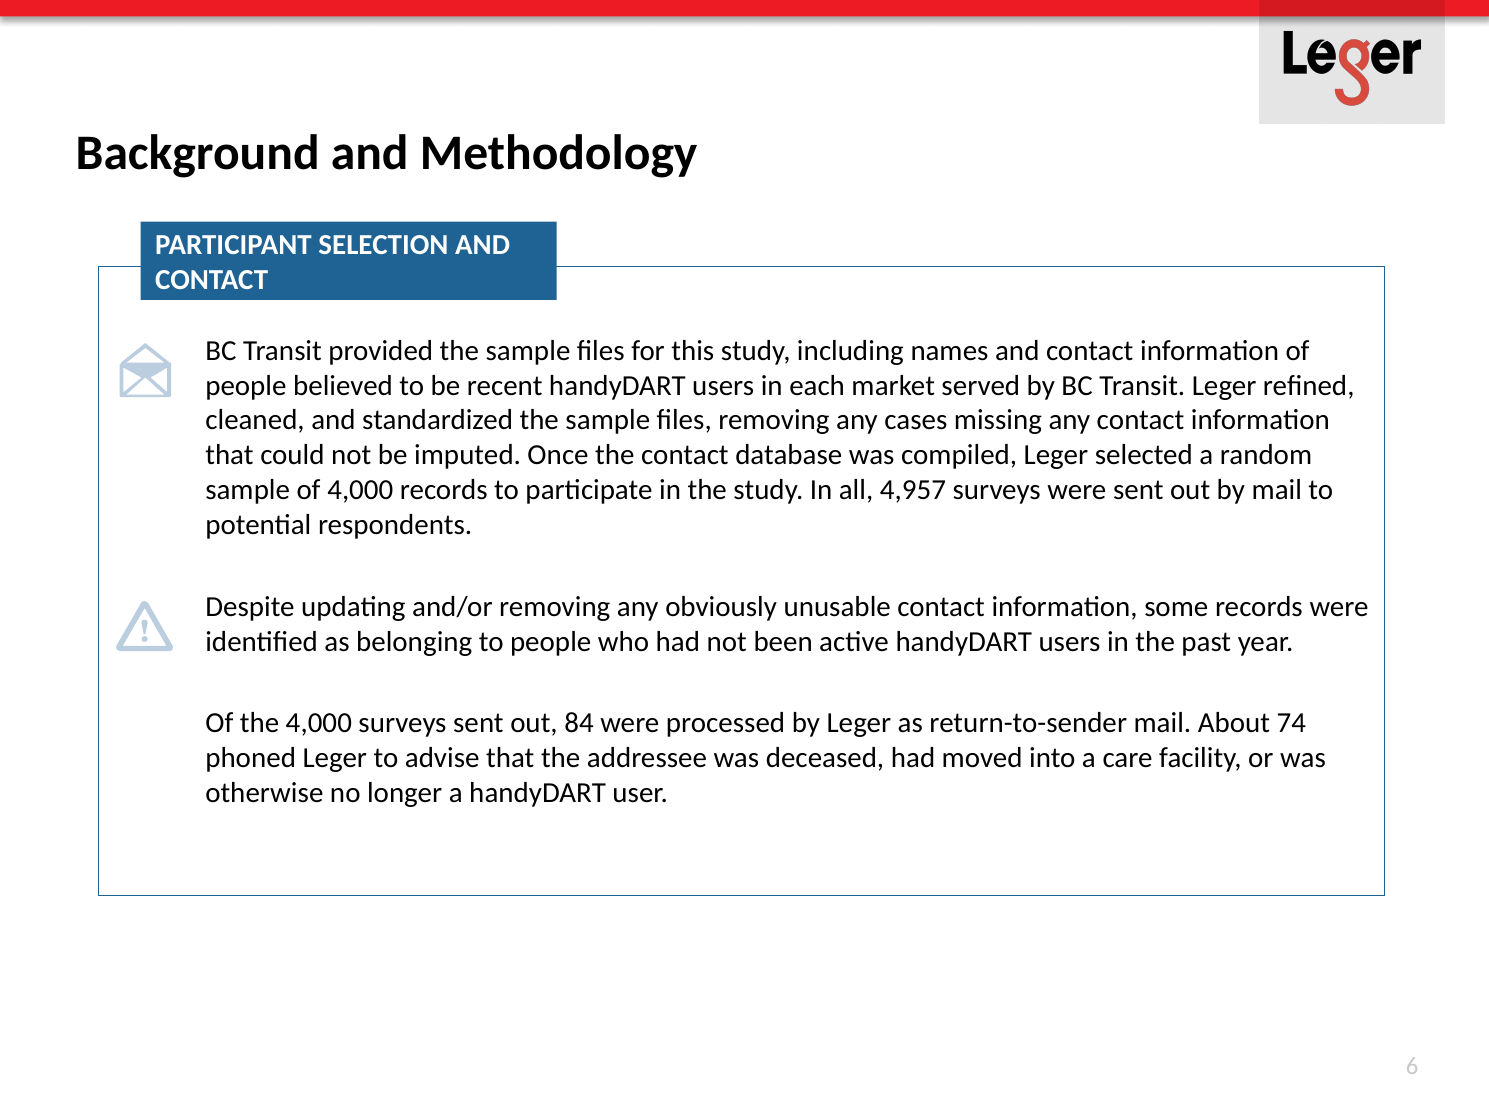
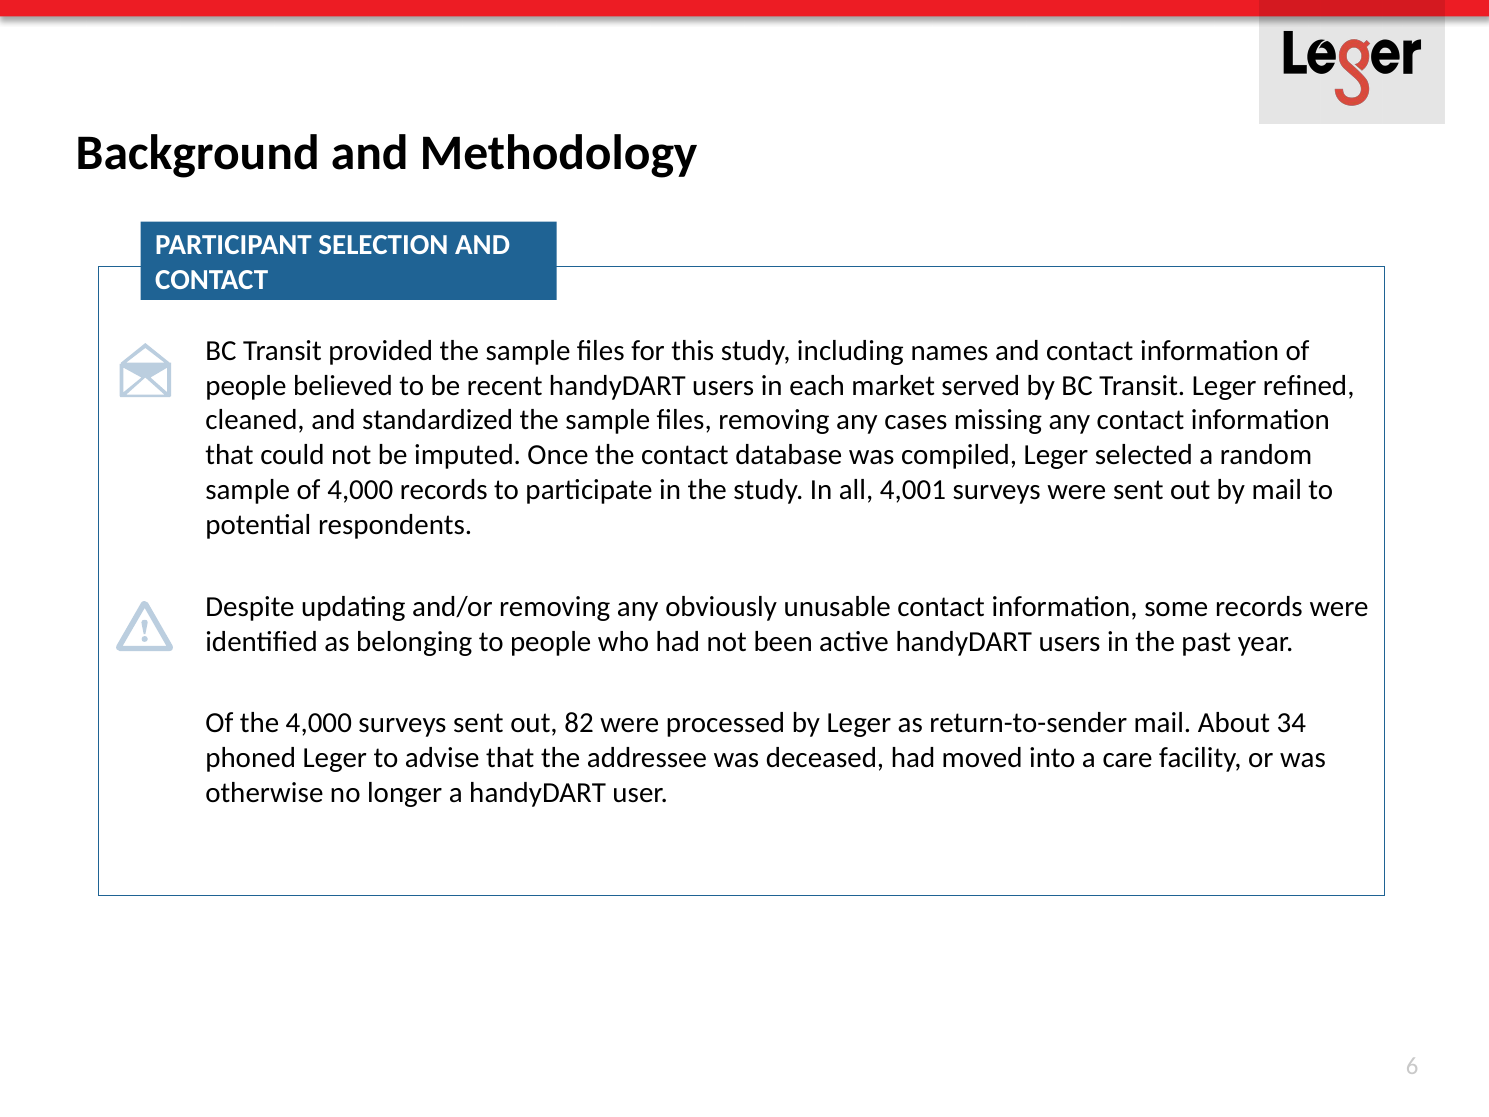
4,957: 4,957 -> 4,001 (913, 490)
84: 84 -> 82 (579, 723)
74: 74 -> 34 (1291, 723)
